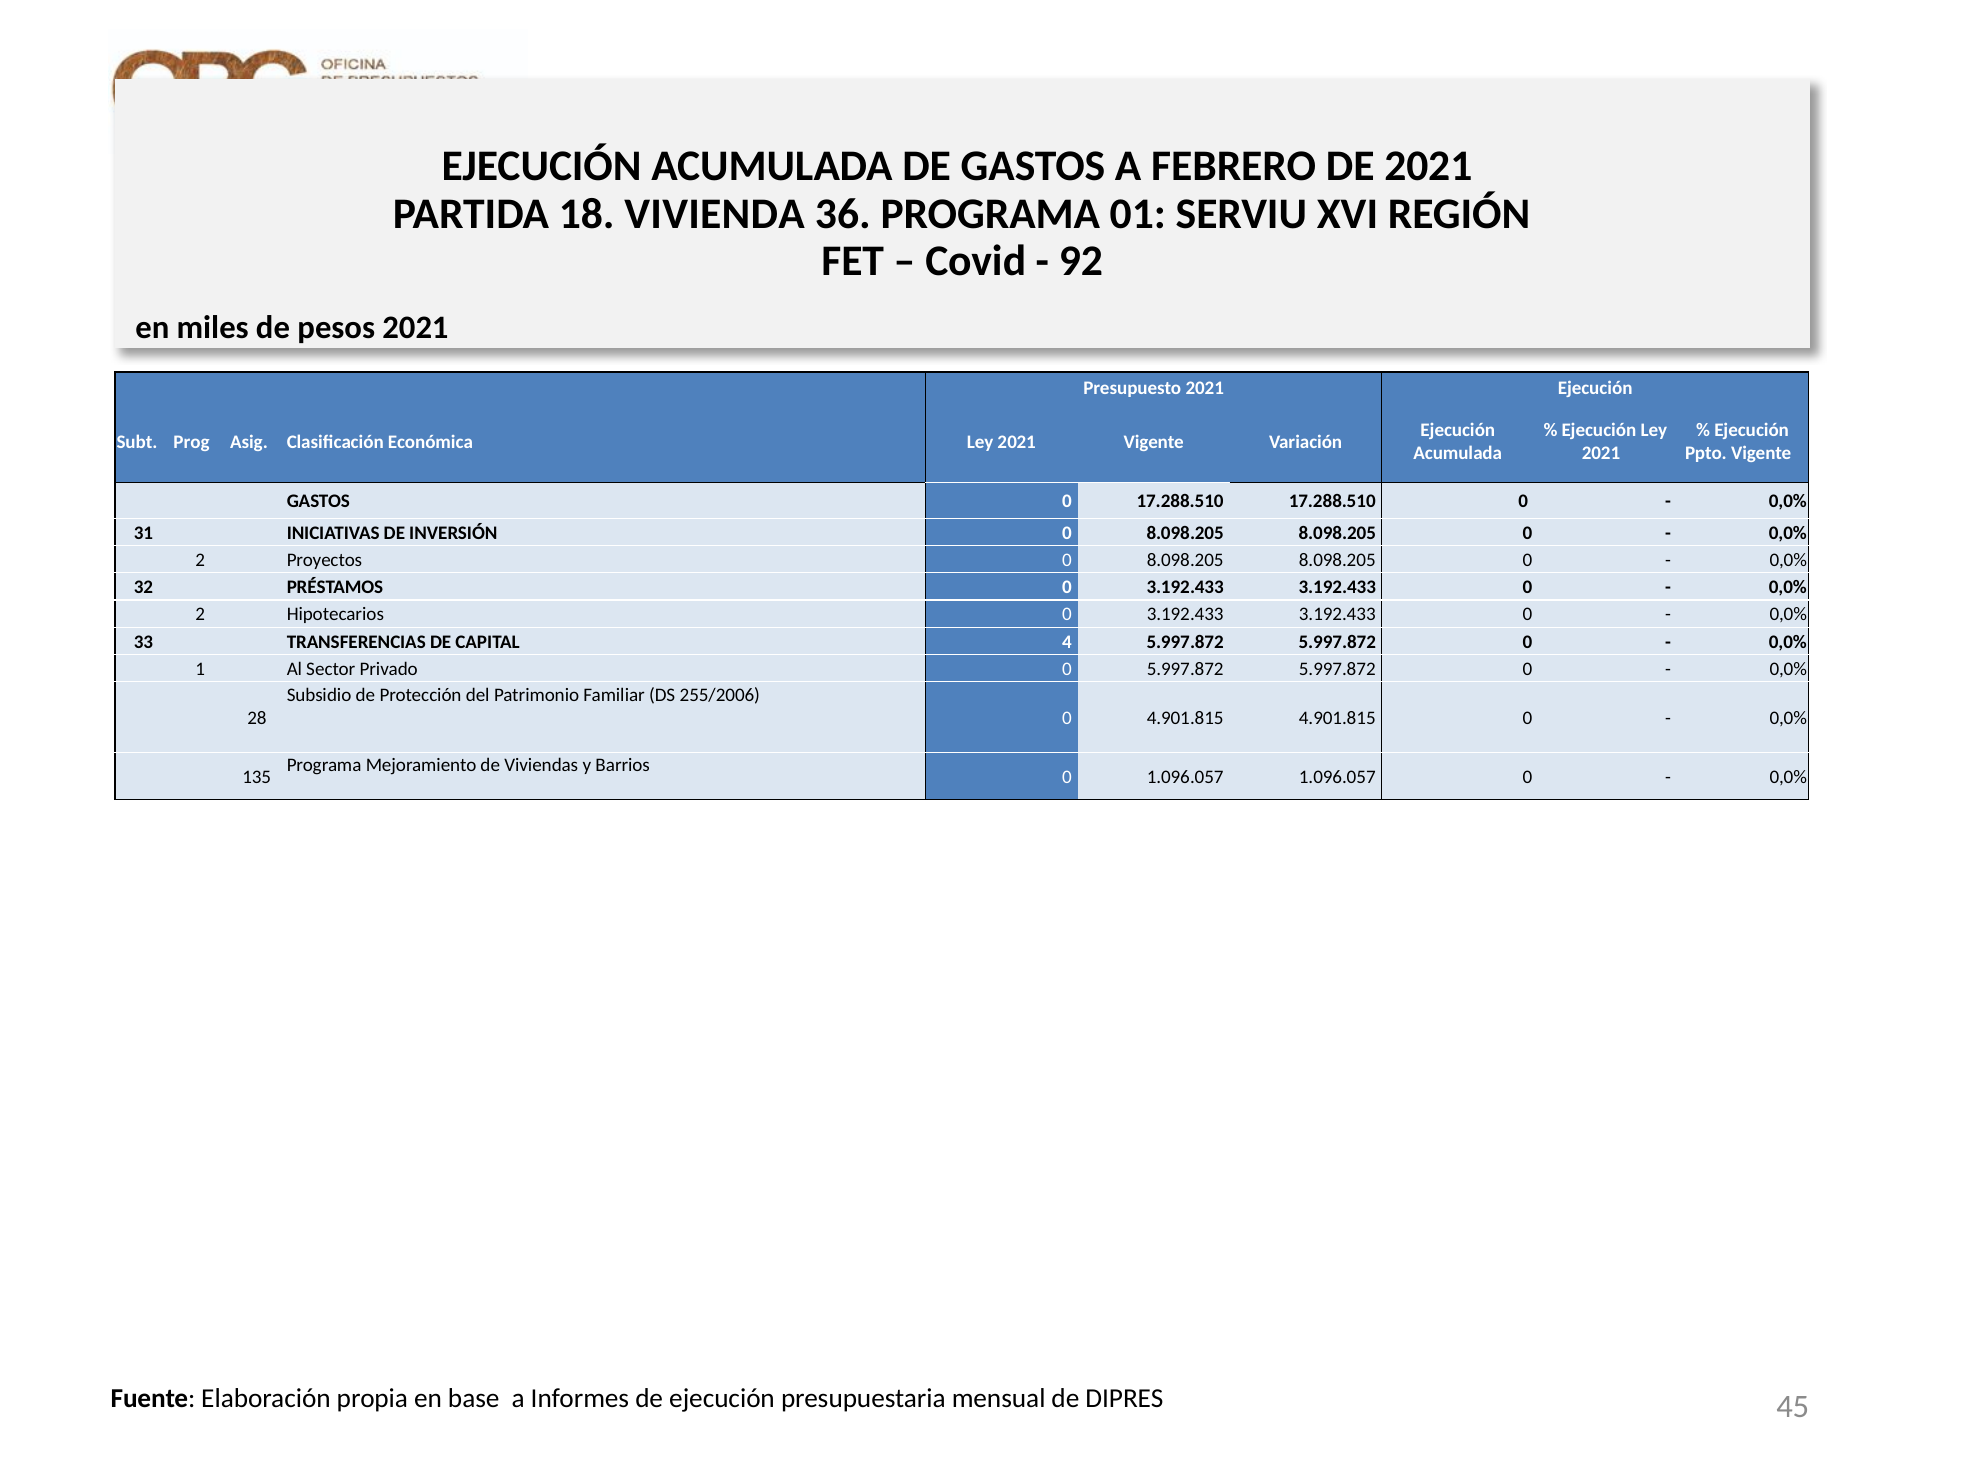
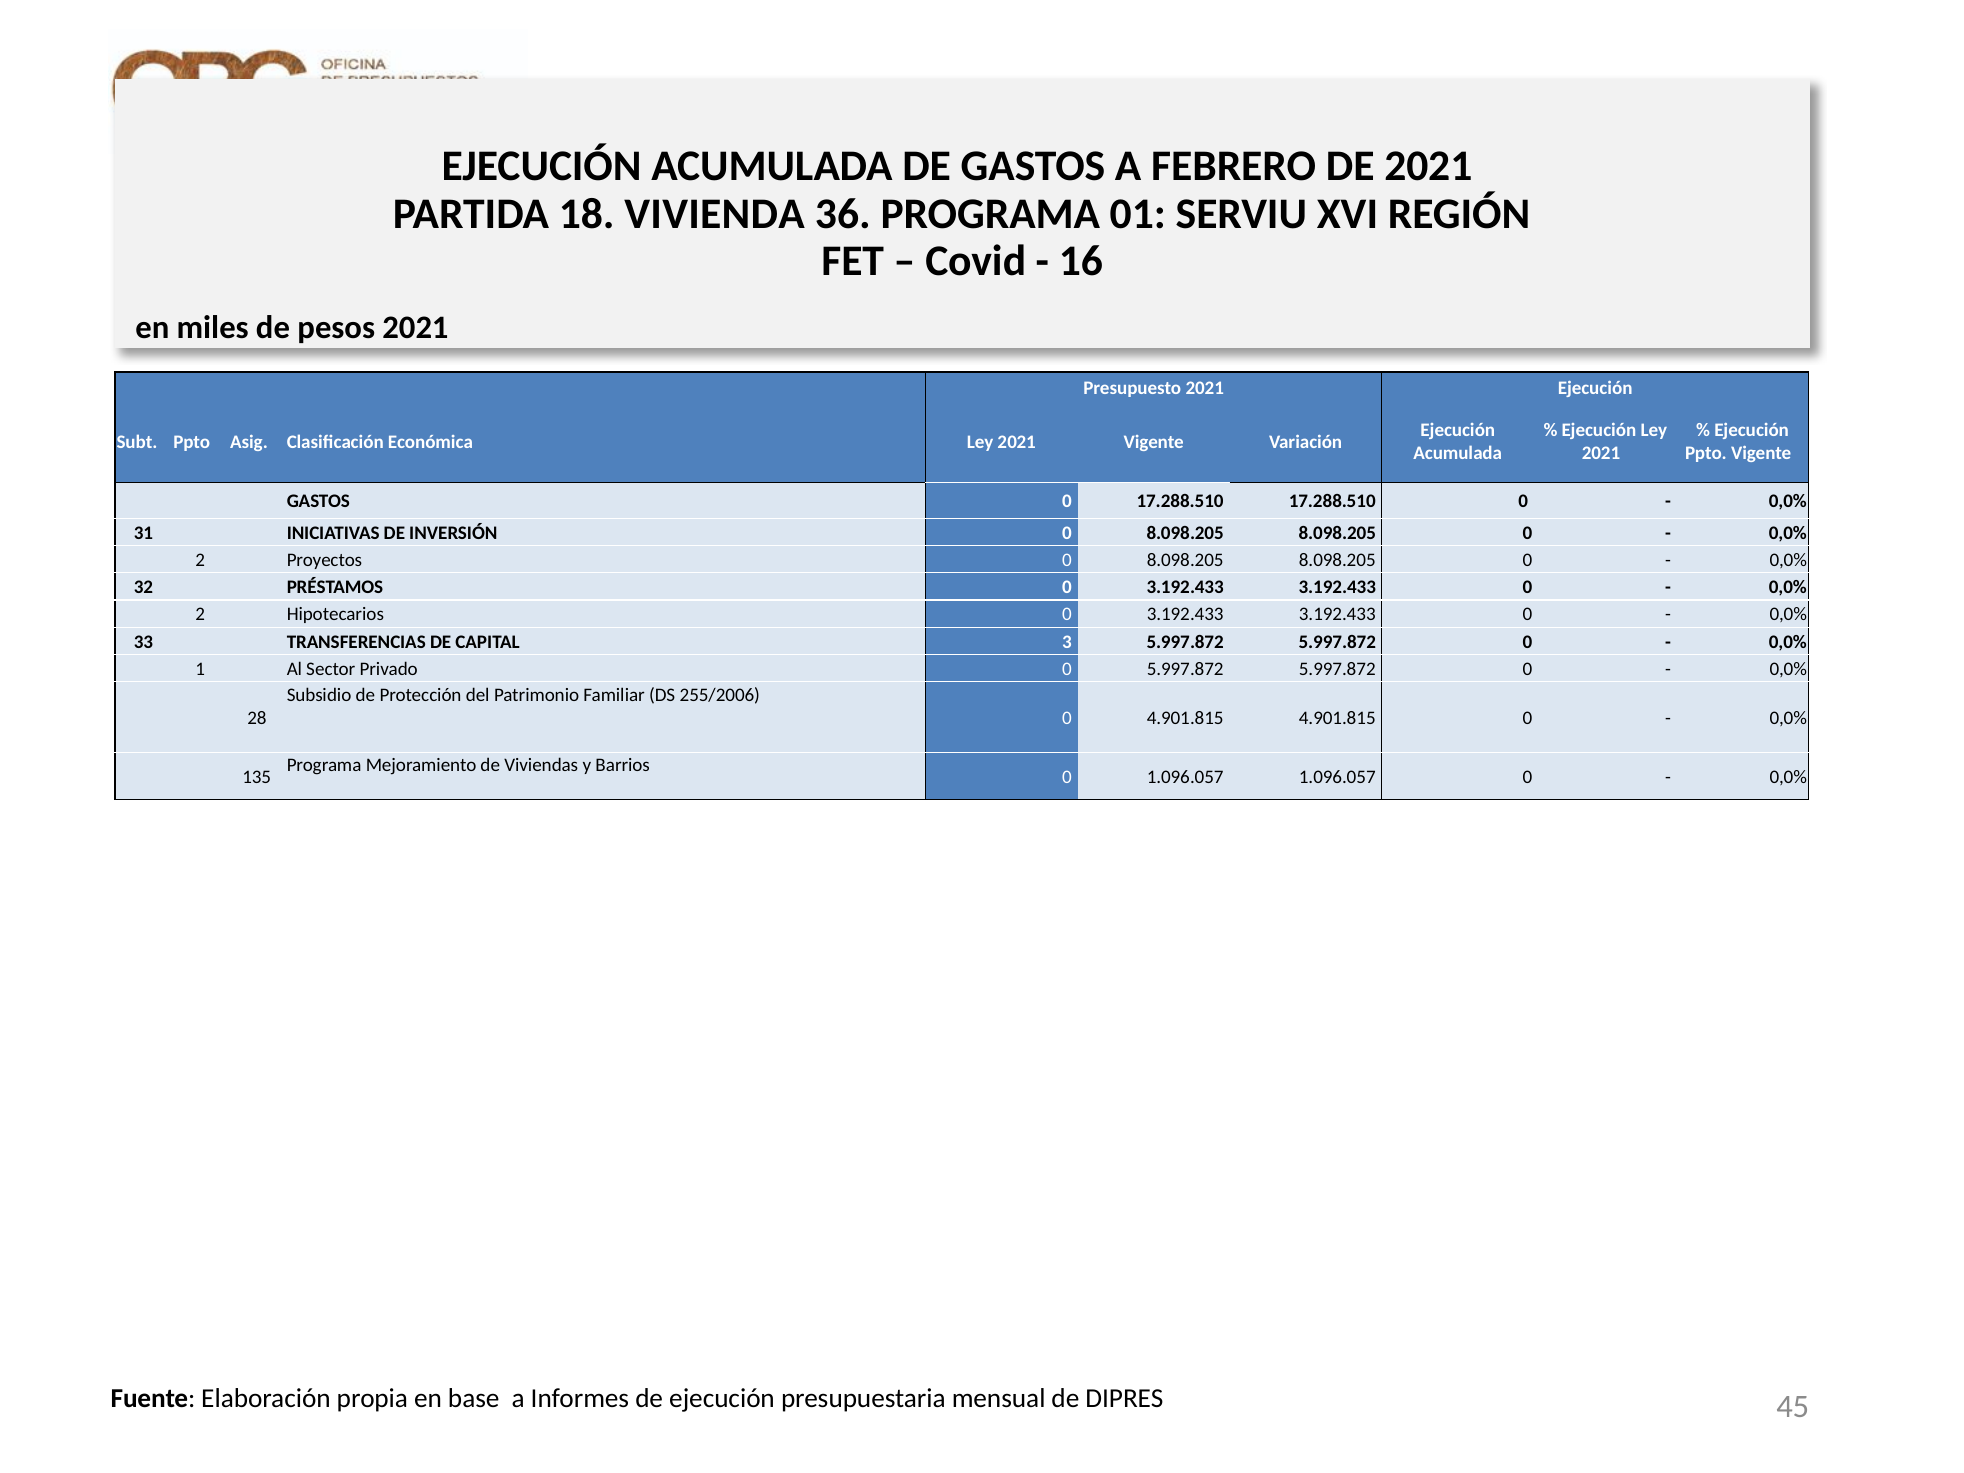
92: 92 -> 16 (1081, 261)
Subt Prog: Prog -> Ppto (192, 442)
4: 4 -> 3 (1067, 642)
